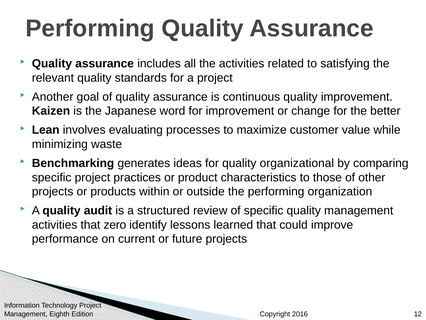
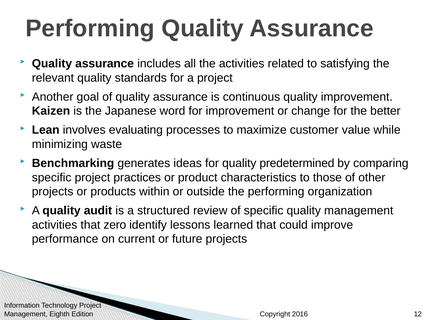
organizational: organizational -> predetermined (297, 163)
